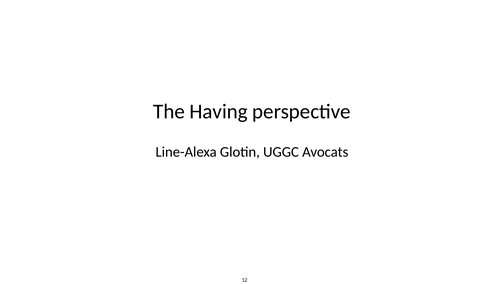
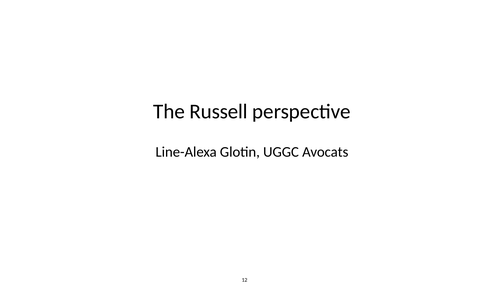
Having: Having -> Russell (219, 111)
